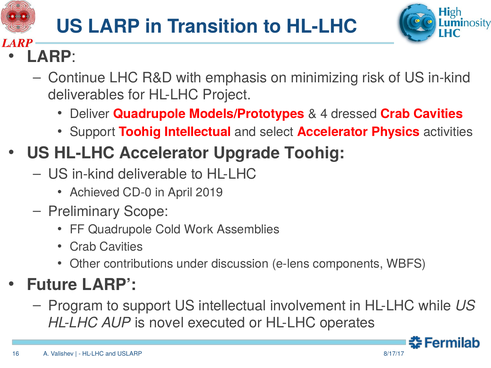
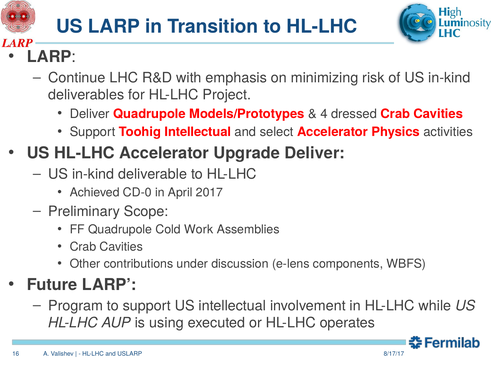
Upgrade Toohig: Toohig -> Deliver (315, 153)
2019: 2019 -> 2017 (210, 192)
novel: novel -> using (166, 323)
